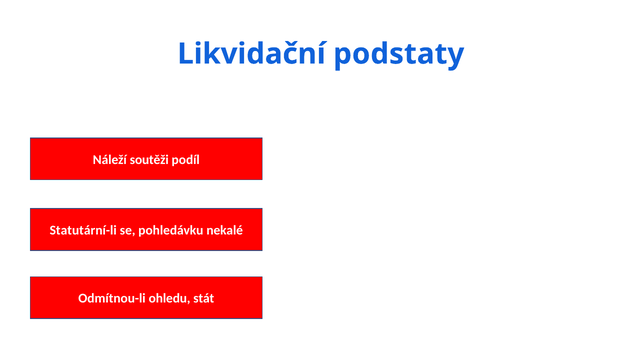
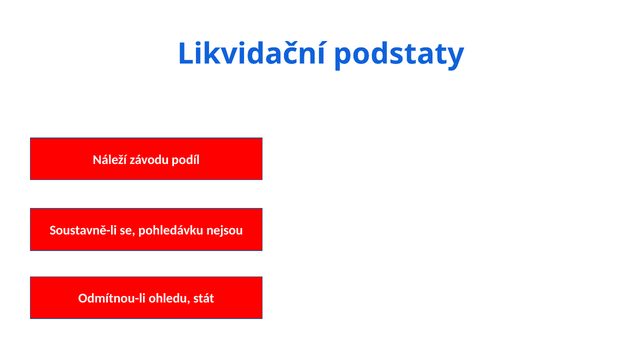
soutěži: soutěži -> závodu (149, 160)
Statutární-li: Statutární-li -> Soustavně-li (83, 230)
nekalé: nekalé -> nejsou (225, 230)
